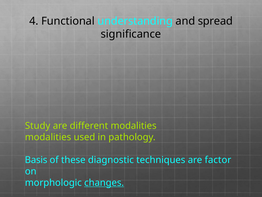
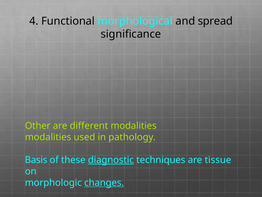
understanding: understanding -> morphological (135, 21)
Study: Study -> Other (38, 126)
diagnostic underline: none -> present (111, 160)
factor: factor -> tissue (218, 160)
